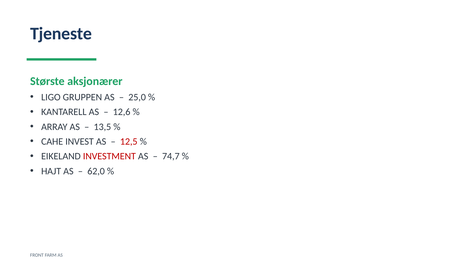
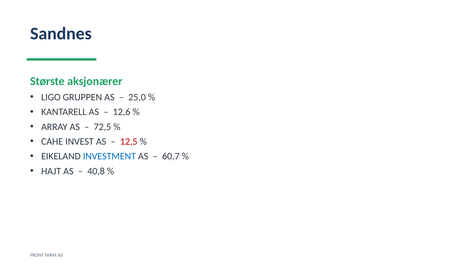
Tjeneste: Tjeneste -> Sandnes (61, 34)
13,5: 13,5 -> 72,5 (102, 127)
INVESTMENT colour: red -> blue (109, 156)
74,7: 74,7 -> 60,7 (171, 156)
62,0: 62,0 -> 40,8 (96, 171)
